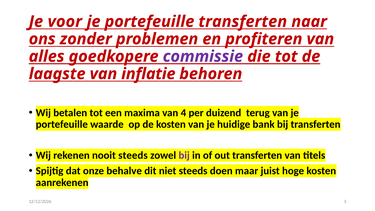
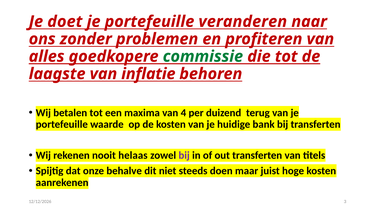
voor: voor -> doet (65, 22)
portefeuille transferten: transferten -> veranderen (243, 22)
commissie colour: purple -> green (203, 56)
nooit steeds: steeds -> helaas (133, 155)
